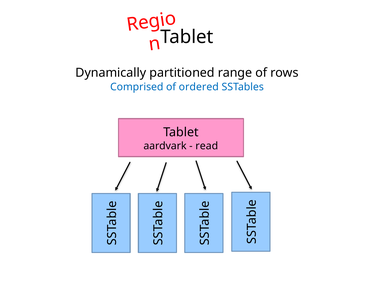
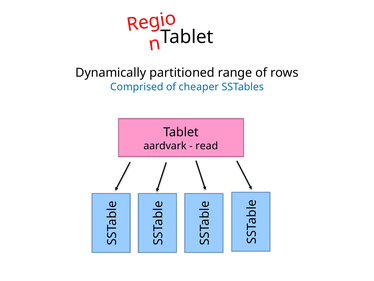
ordered: ordered -> cheaper (199, 87)
